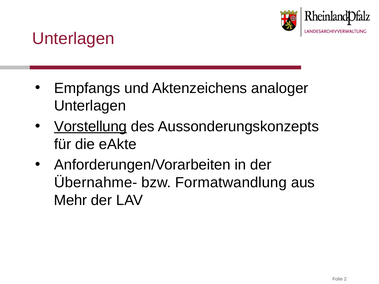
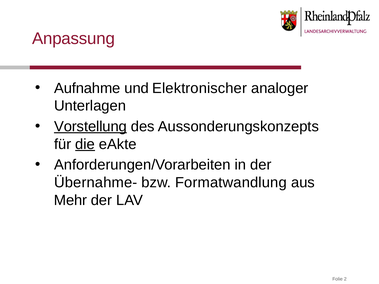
Unterlagen: Unterlagen -> Anpassung (73, 39)
Empfangs: Empfangs -> Aufnahme (87, 88)
Aktenzeichens: Aktenzeichens -> Elektronischer (200, 88)
die underline: none -> present (85, 144)
